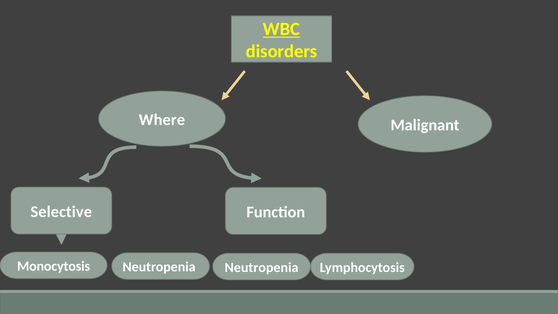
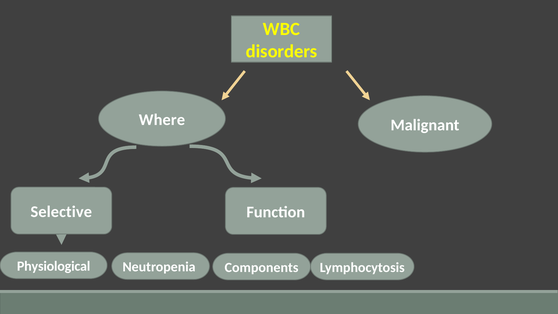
WBC underline: present -> none (282, 29)
Monocytosis: Monocytosis -> Physiological (54, 266)
Neutropenia: Neutropenia -> Components (262, 267)
